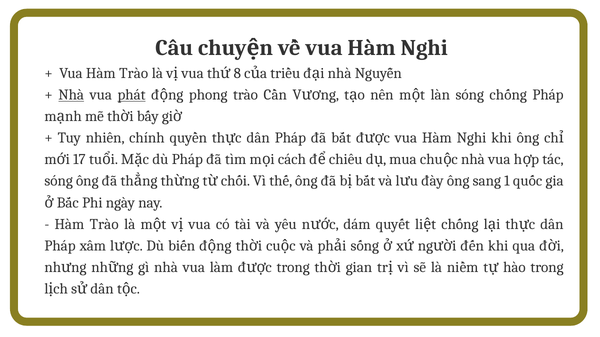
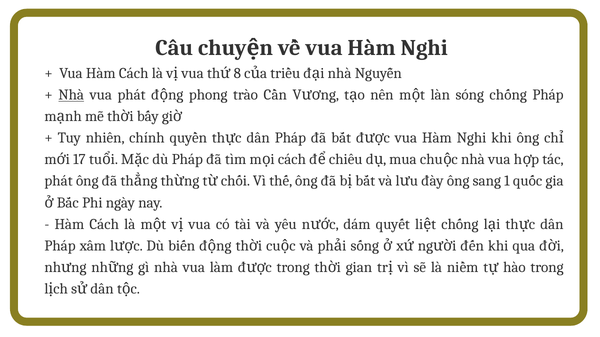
Vua Hàm Trào: Trào -> Cách (134, 73)
phát underline: present -> none (132, 95)
sóng: sóng -> phát (59, 181)
Trào: Trào -> Cách (104, 225)
